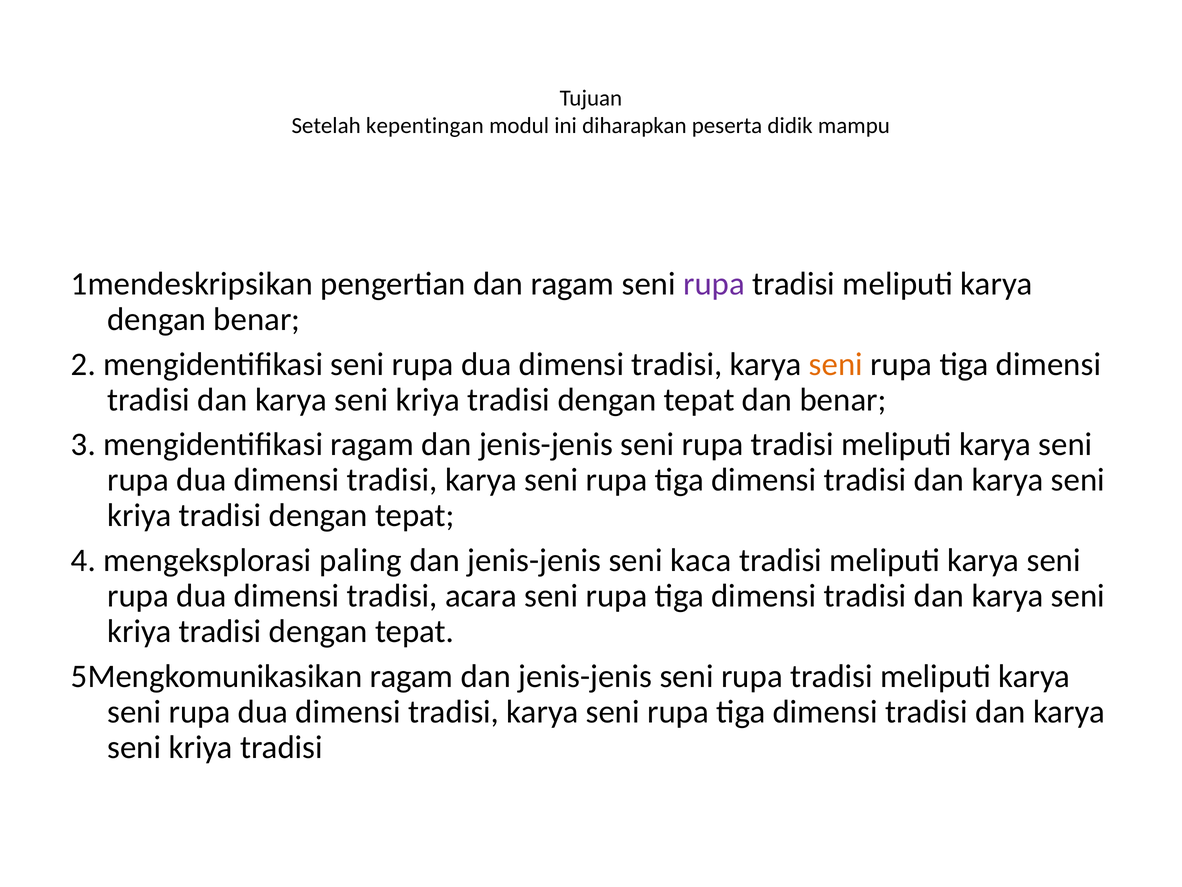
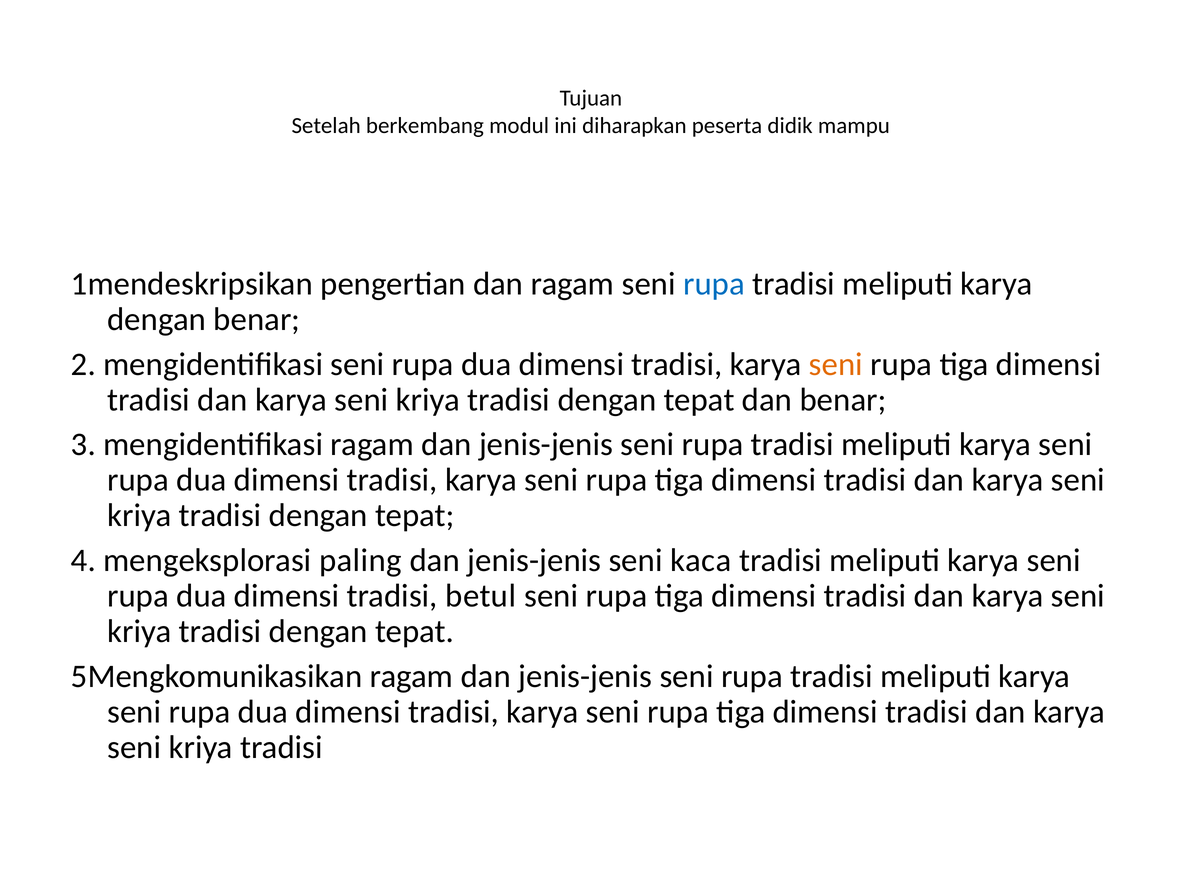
kepentingan: kepentingan -> berkembang (425, 126)
rupa colour: purple -> blue (714, 284)
acara: acara -> betul (481, 596)
